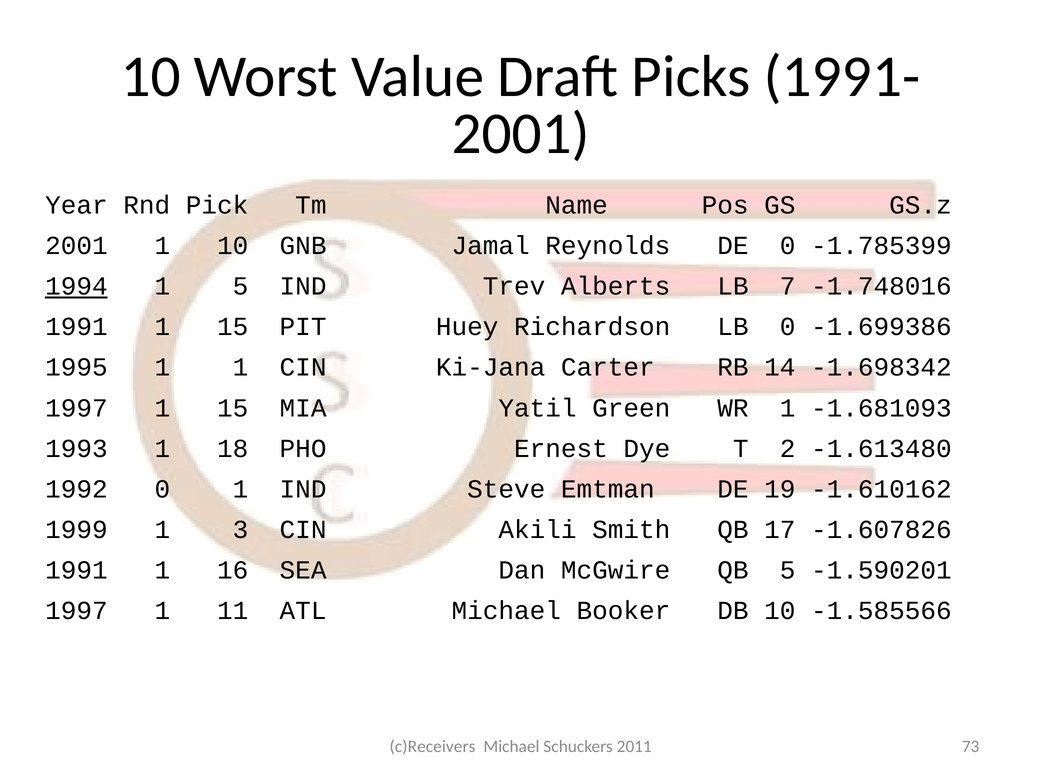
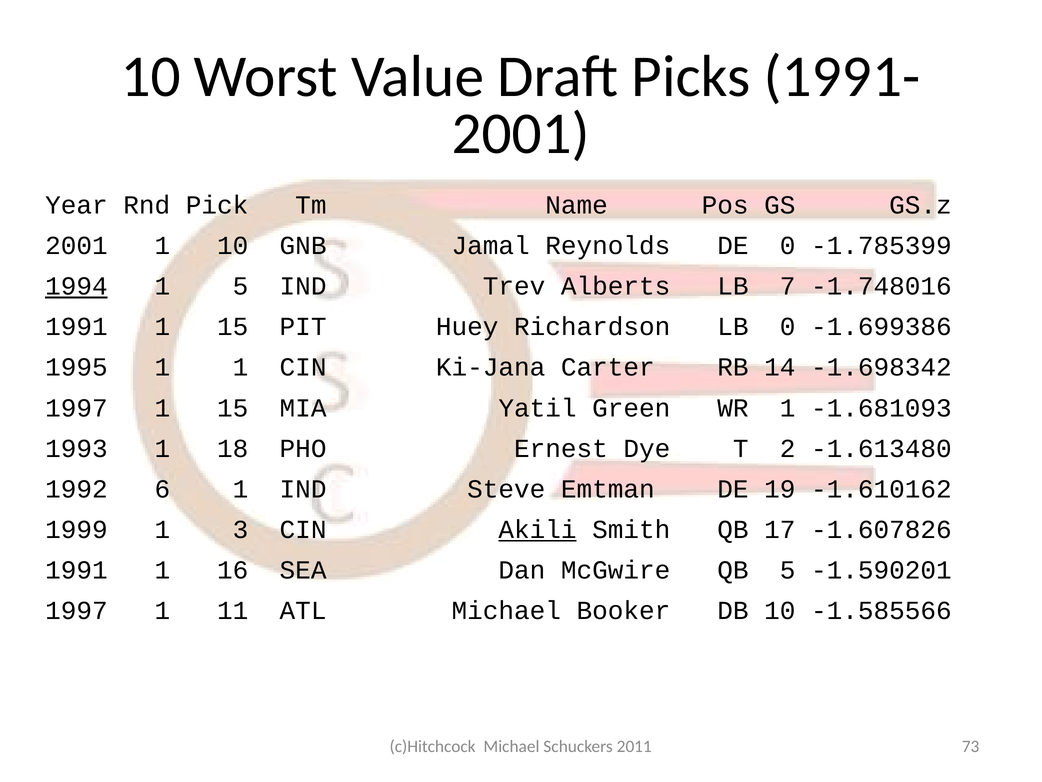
1992 0: 0 -> 6 (162, 489)
Akili underline: none -> present (538, 529)
c)Receivers: c)Receivers -> c)Hitchcock (433, 746)
